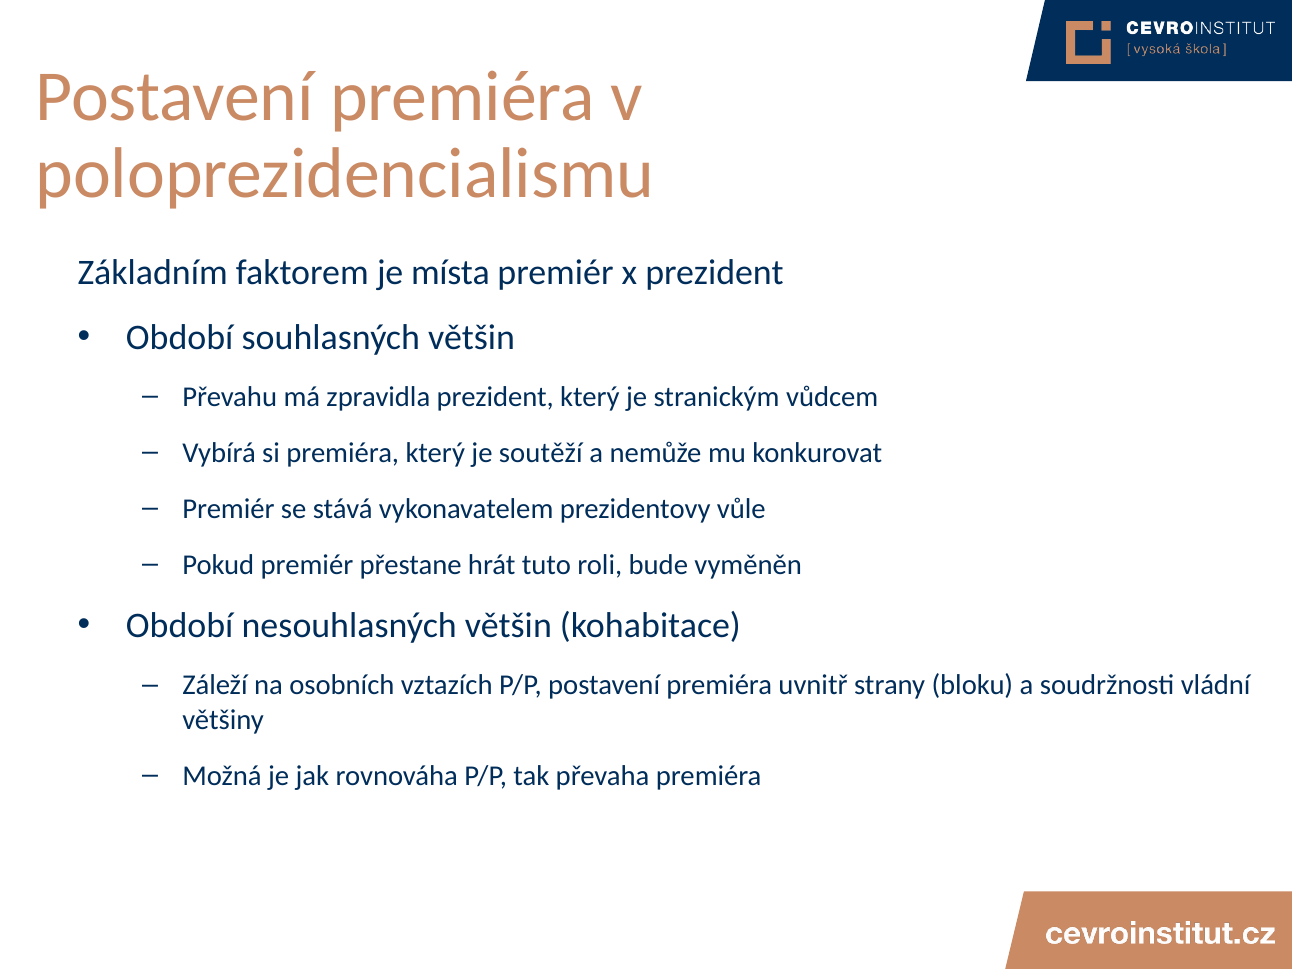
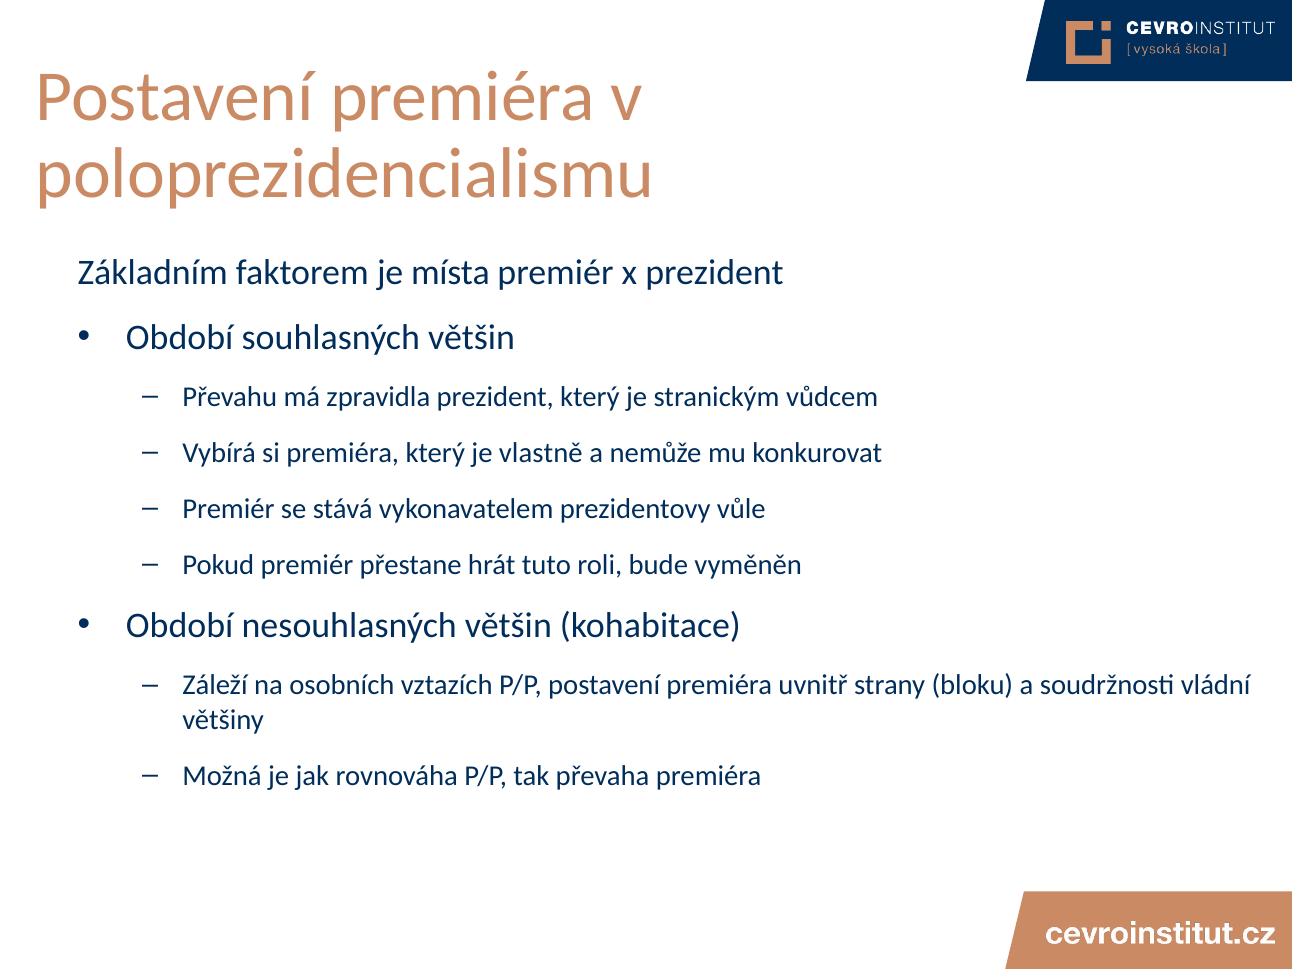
soutěží: soutěží -> vlastně (541, 453)
